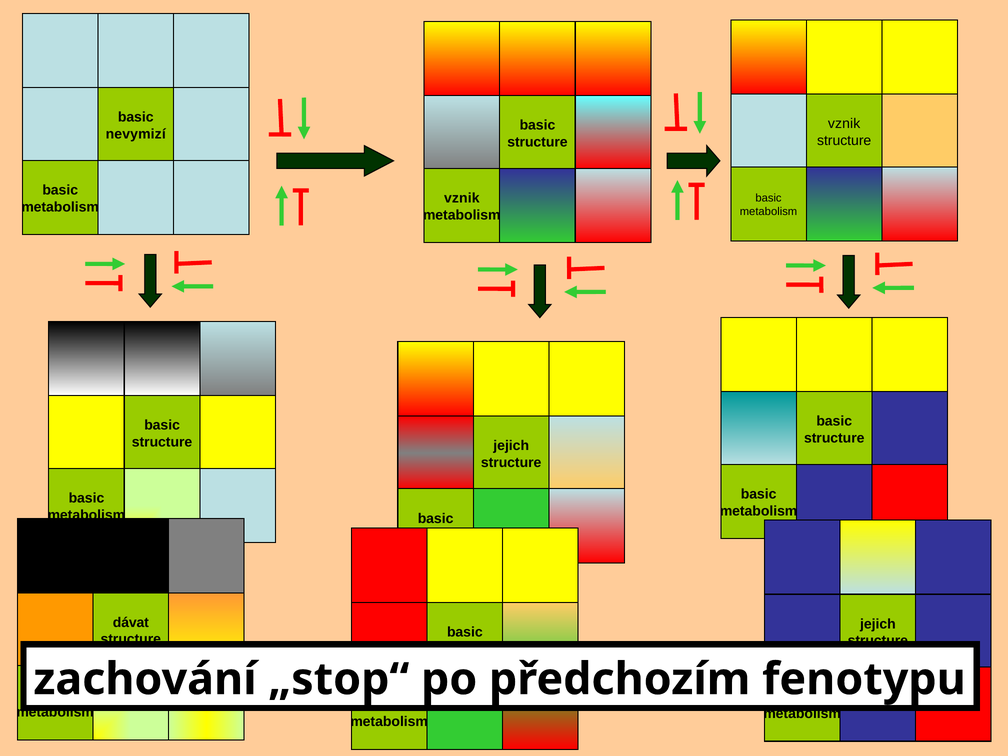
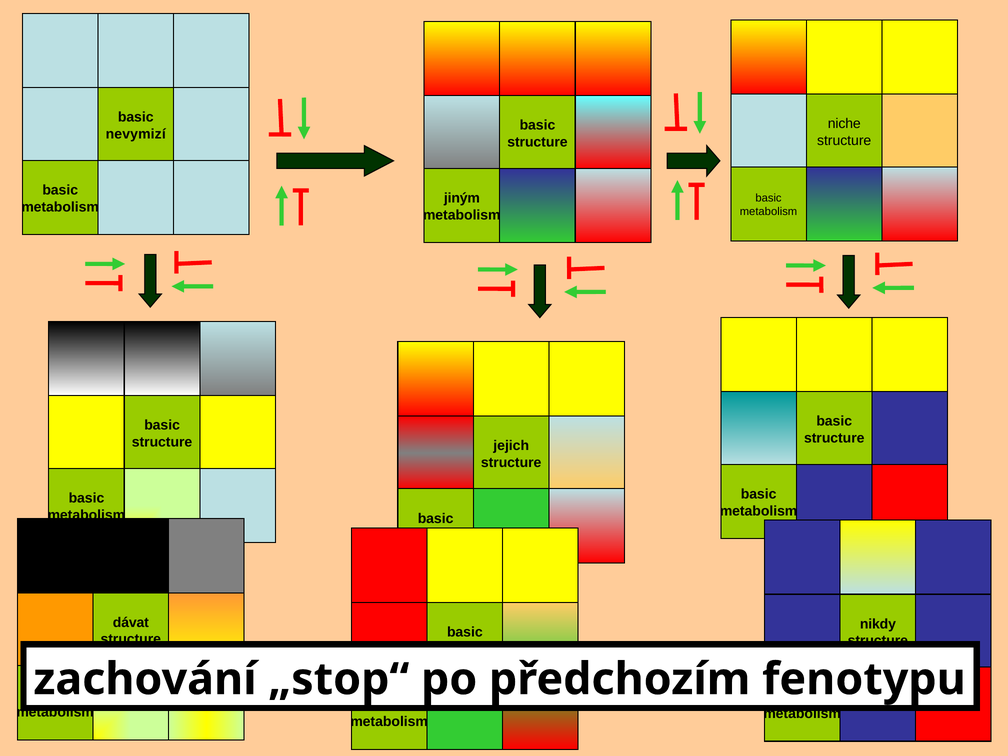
vznik: vznik -> niche (844, 124)
vznik: vznik -> jiným (462, 198)
jejich: jejich -> nikdy (878, 624)
